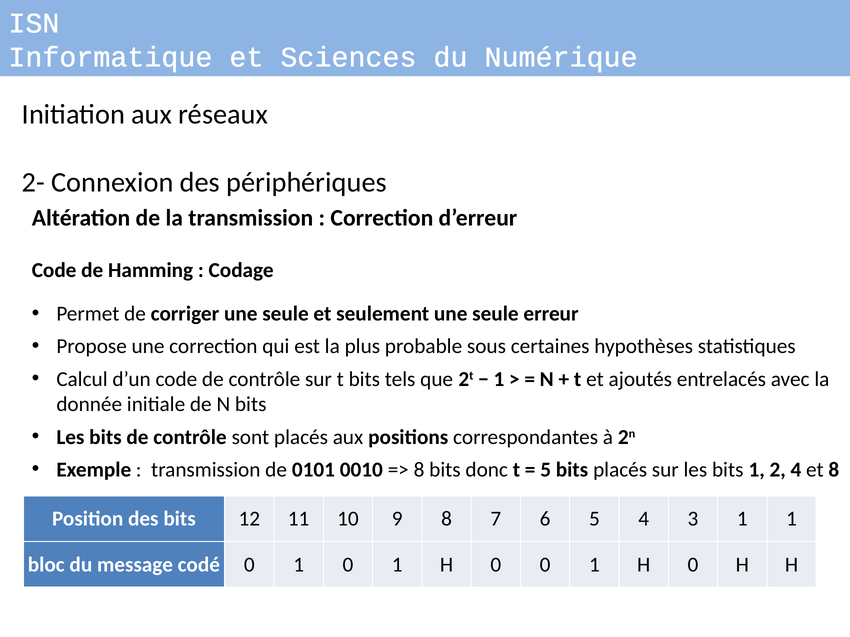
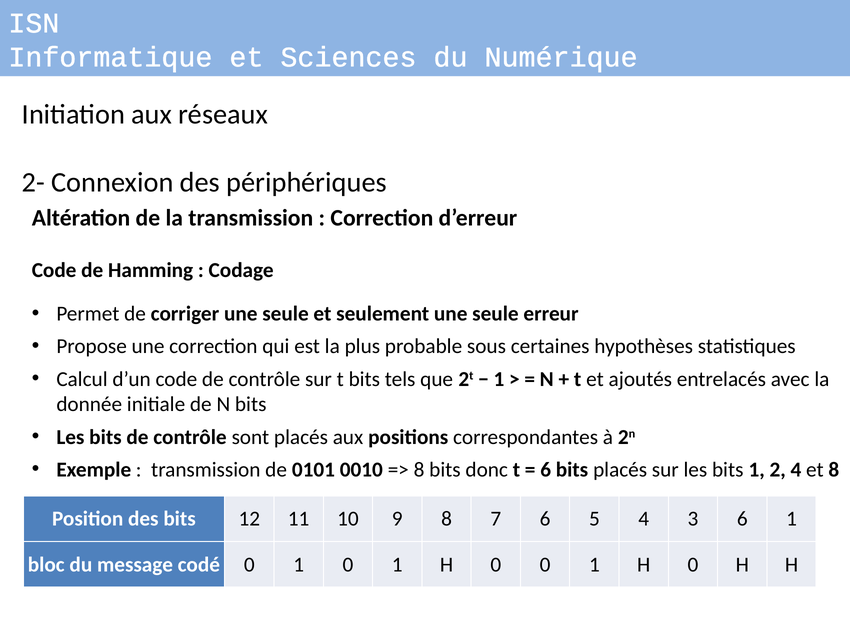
5: 5 -> 6 (546, 470)
3 1: 1 -> 6 (742, 519)
